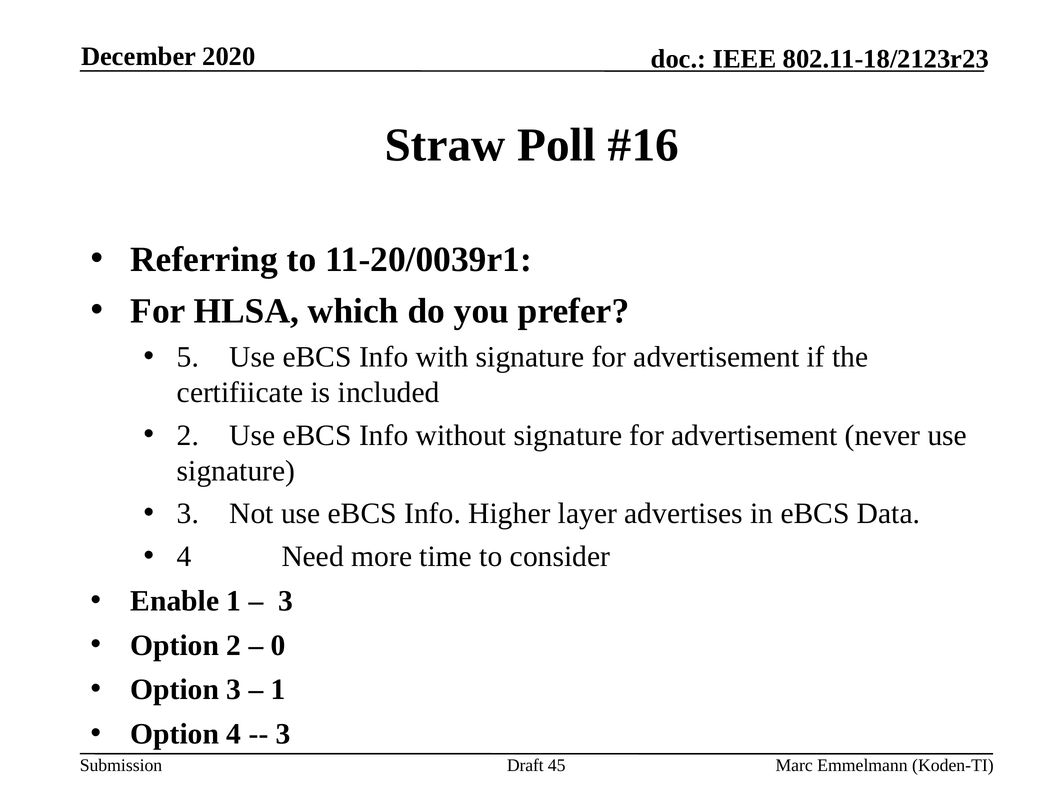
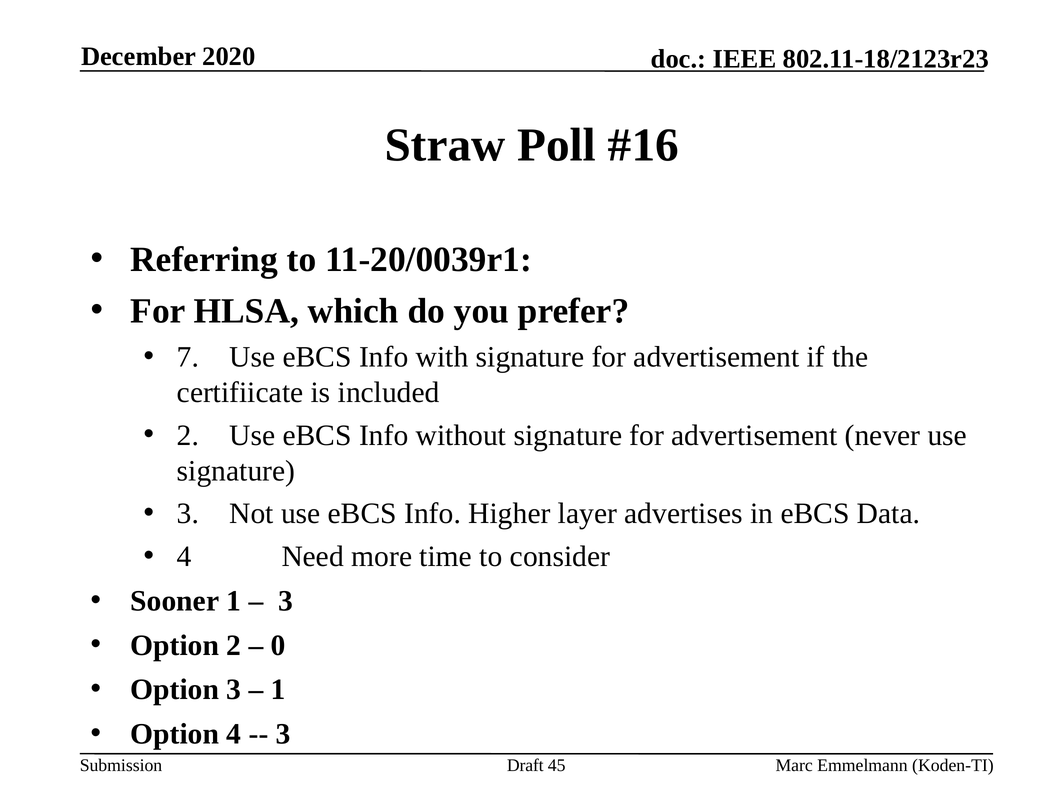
5: 5 -> 7 (188, 357)
Enable: Enable -> Sooner (175, 601)
